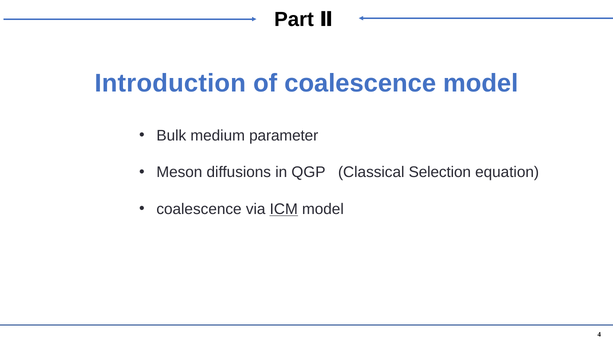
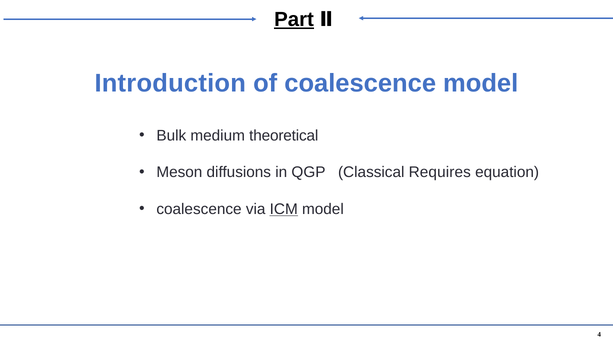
Part underline: none -> present (294, 19)
parameter: parameter -> theoretical (284, 135)
Selection: Selection -> Requires (440, 172)
